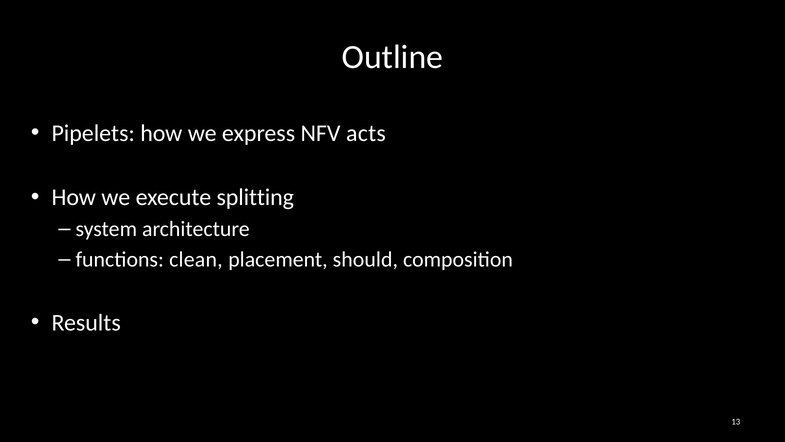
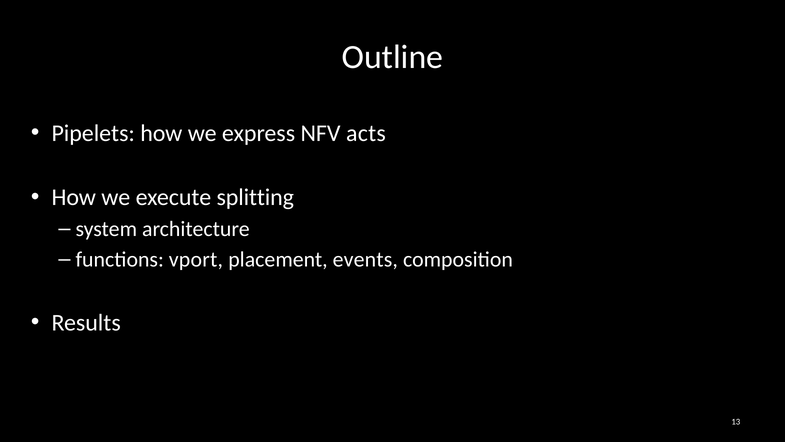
clean: clean -> vport (196, 260)
should: should -> events (365, 260)
